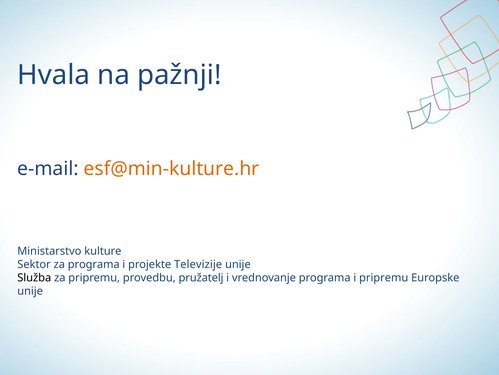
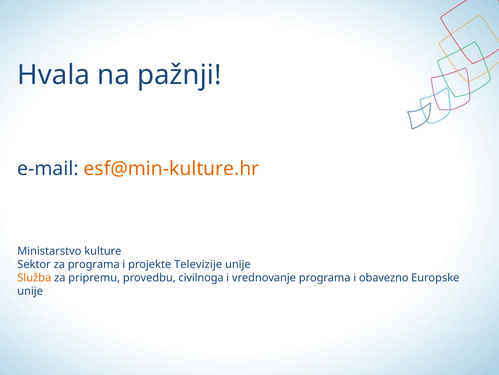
Služba colour: black -> orange (34, 277)
pružatelj: pružatelj -> civilnoga (201, 277)
i pripremu: pripremu -> obavezno (384, 277)
